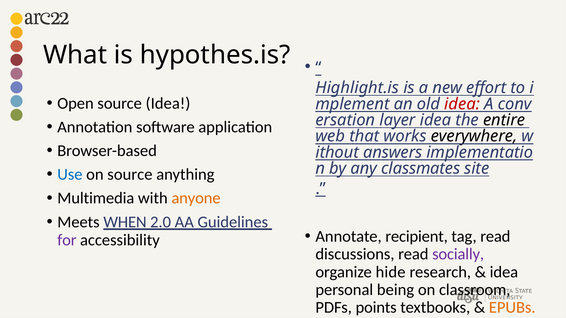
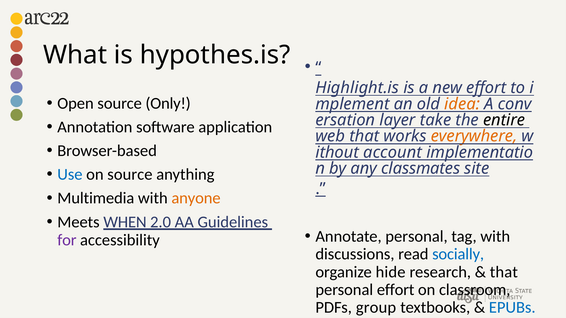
source Idea: Idea -> Only (168, 104)
idea colour: red -> orange (462, 104)
layer idea: idea -> take (436, 120)
everywhere colour: black -> orange (474, 136)
answers: answers -> account (393, 153)
Annotate recipient: recipient -> personal (417, 237)
tag read: read -> with (495, 237)
socially colour: purple -> blue (458, 254)
idea: idea -> that (504, 272)
personal being: being -> effort (396, 290)
points: points -> group (376, 308)
EPUBs colour: orange -> blue (512, 308)
